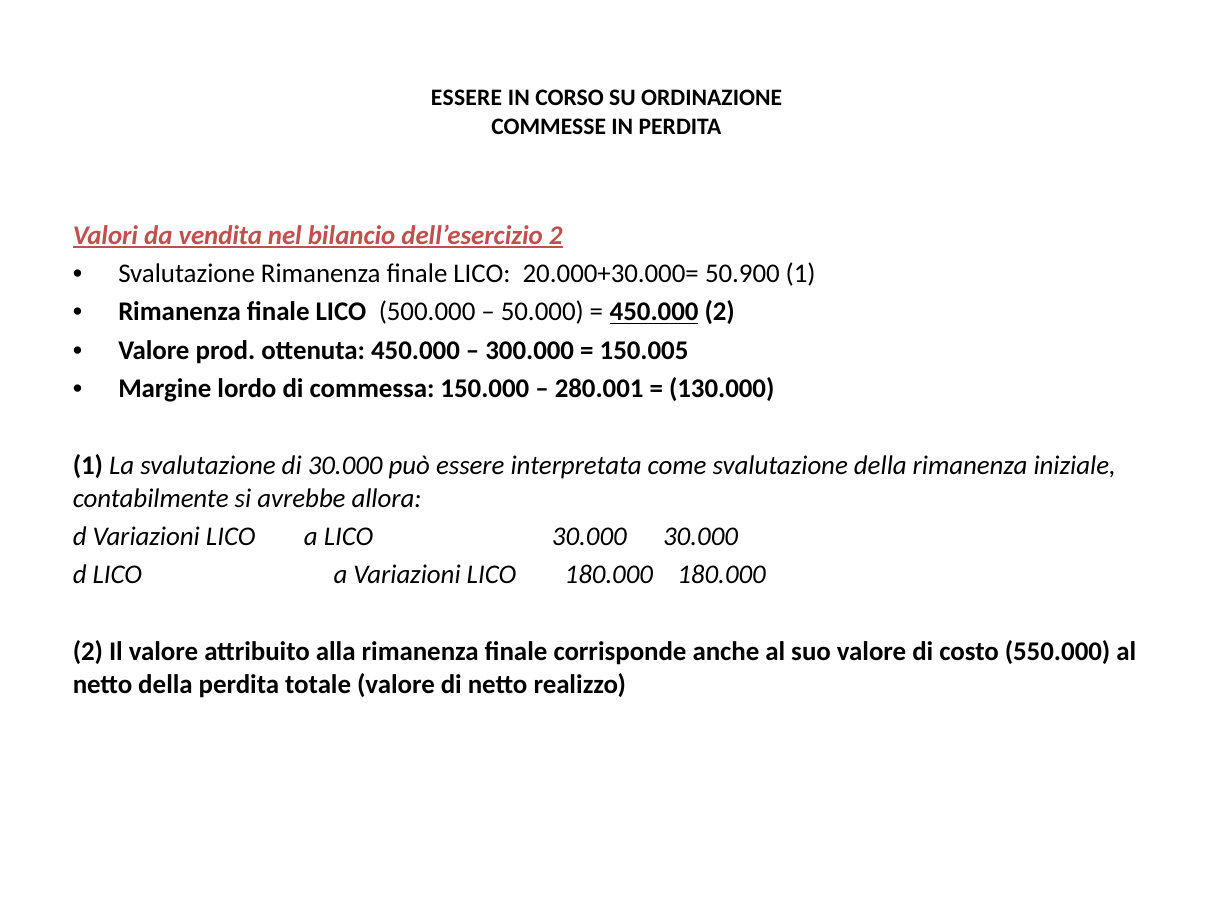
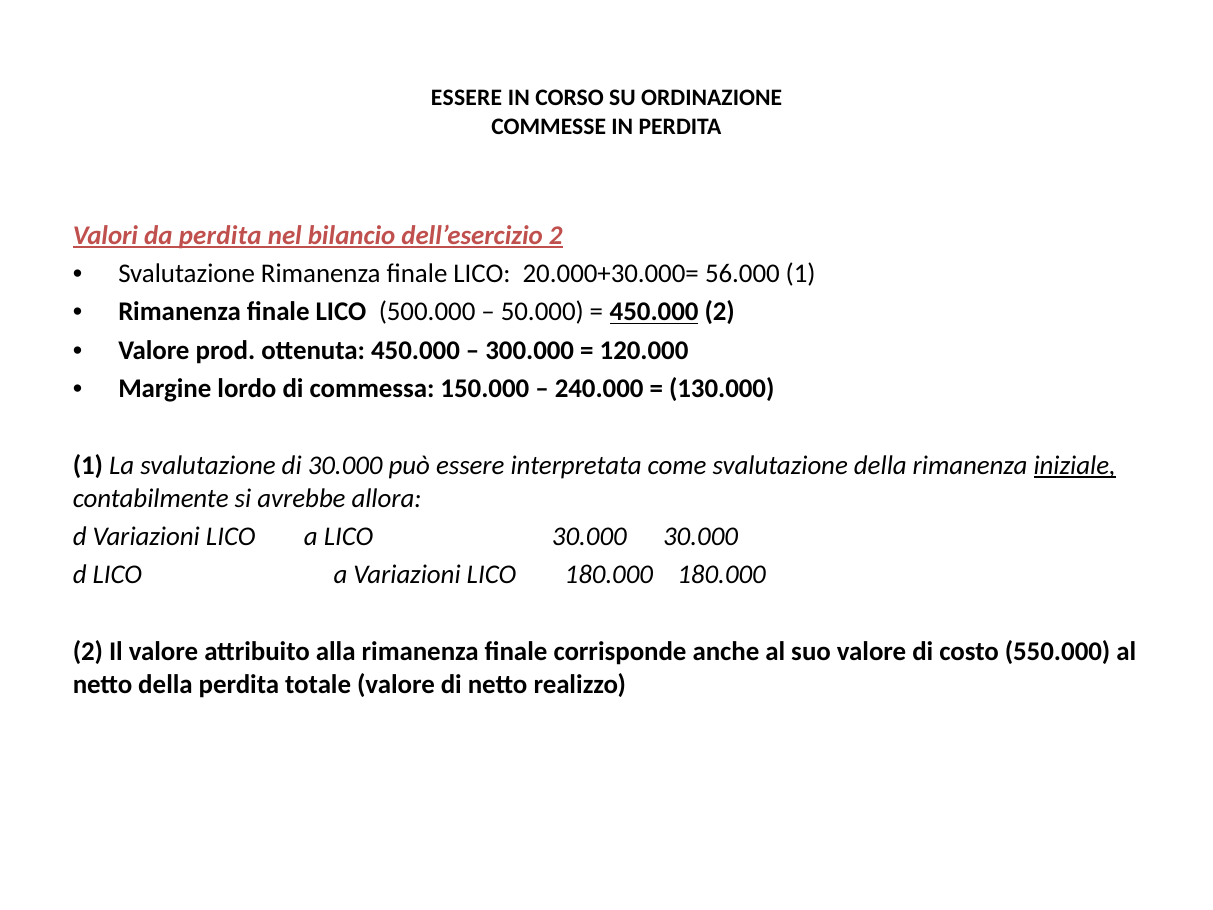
da vendita: vendita -> perdita (220, 235)
50.900: 50.900 -> 56.000 (742, 273)
150.005: 150.005 -> 120.000 (644, 350)
280.001: 280.001 -> 240.000 (599, 389)
iniziale underline: none -> present (1075, 465)
